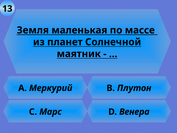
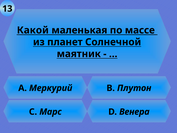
Земля: Земля -> Какой (33, 30)
